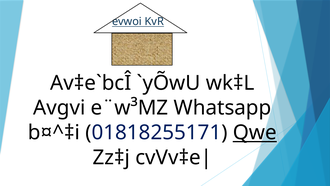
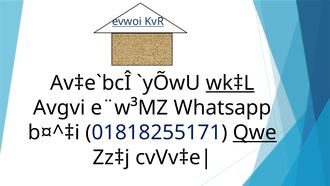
wk‡L underline: none -> present (230, 83)
